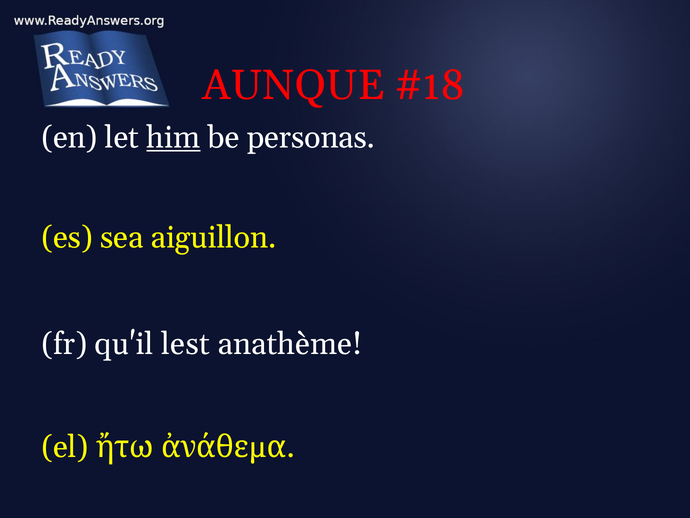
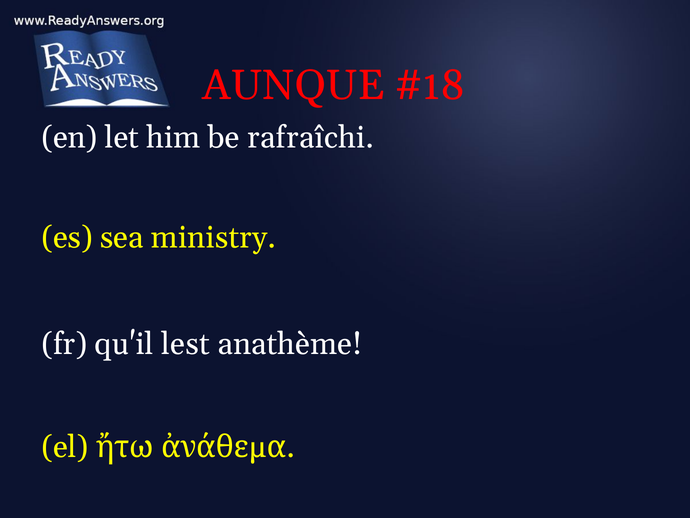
him underline: present -> none (173, 137)
personas: personas -> rafraîchi (311, 137)
aiguillon: aiguillon -> ministry (213, 237)
